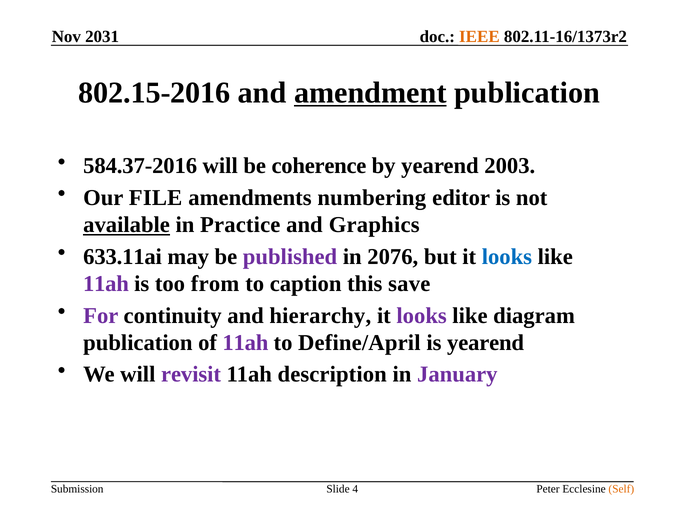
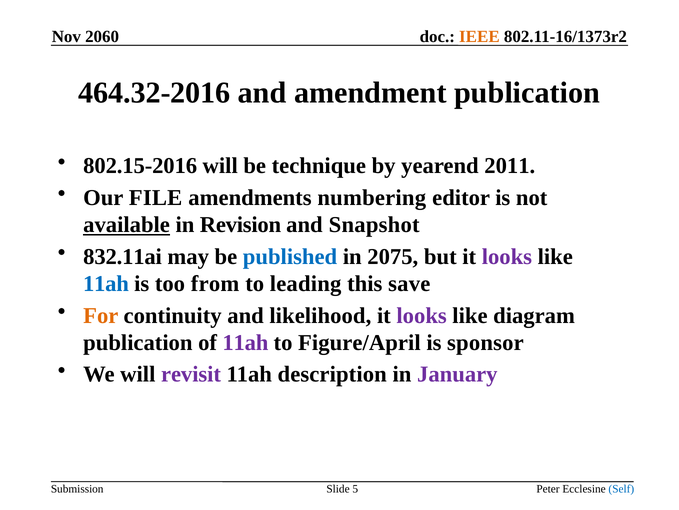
2031: 2031 -> 2060 (102, 36)
802.15-2016: 802.15-2016 -> 464.32-2016 (154, 93)
amendment underline: present -> none (370, 93)
584.37-2016: 584.37-2016 -> 802.15-2016 (140, 166)
coherence: coherence -> technique (319, 166)
2003: 2003 -> 2011 (510, 166)
Practice: Practice -> Revision (240, 225)
Graphics: Graphics -> Snapshot (374, 225)
633.11ai: 633.11ai -> 832.11ai (123, 256)
published colour: purple -> blue (290, 256)
2076: 2076 -> 2075 (393, 256)
looks colour: blue -> purple (507, 256)
11ah colour: purple -> blue (106, 283)
caption: caption -> leading (306, 283)
For colour: purple -> orange (101, 315)
hierarchy: hierarchy -> likelihood (320, 315)
Define/April: Define/April -> Figure/April (359, 342)
is yearend: yearend -> sponsor (485, 342)
4: 4 -> 5 (355, 488)
Self colour: orange -> blue (621, 488)
